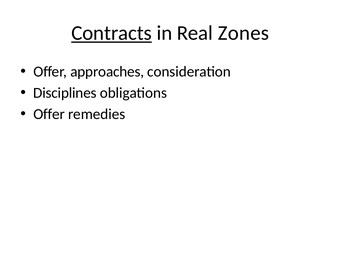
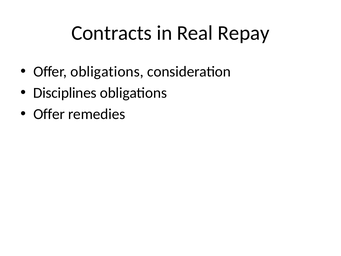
Contracts underline: present -> none (112, 33)
Zones: Zones -> Repay (244, 33)
Offer approaches: approaches -> obligations (107, 72)
